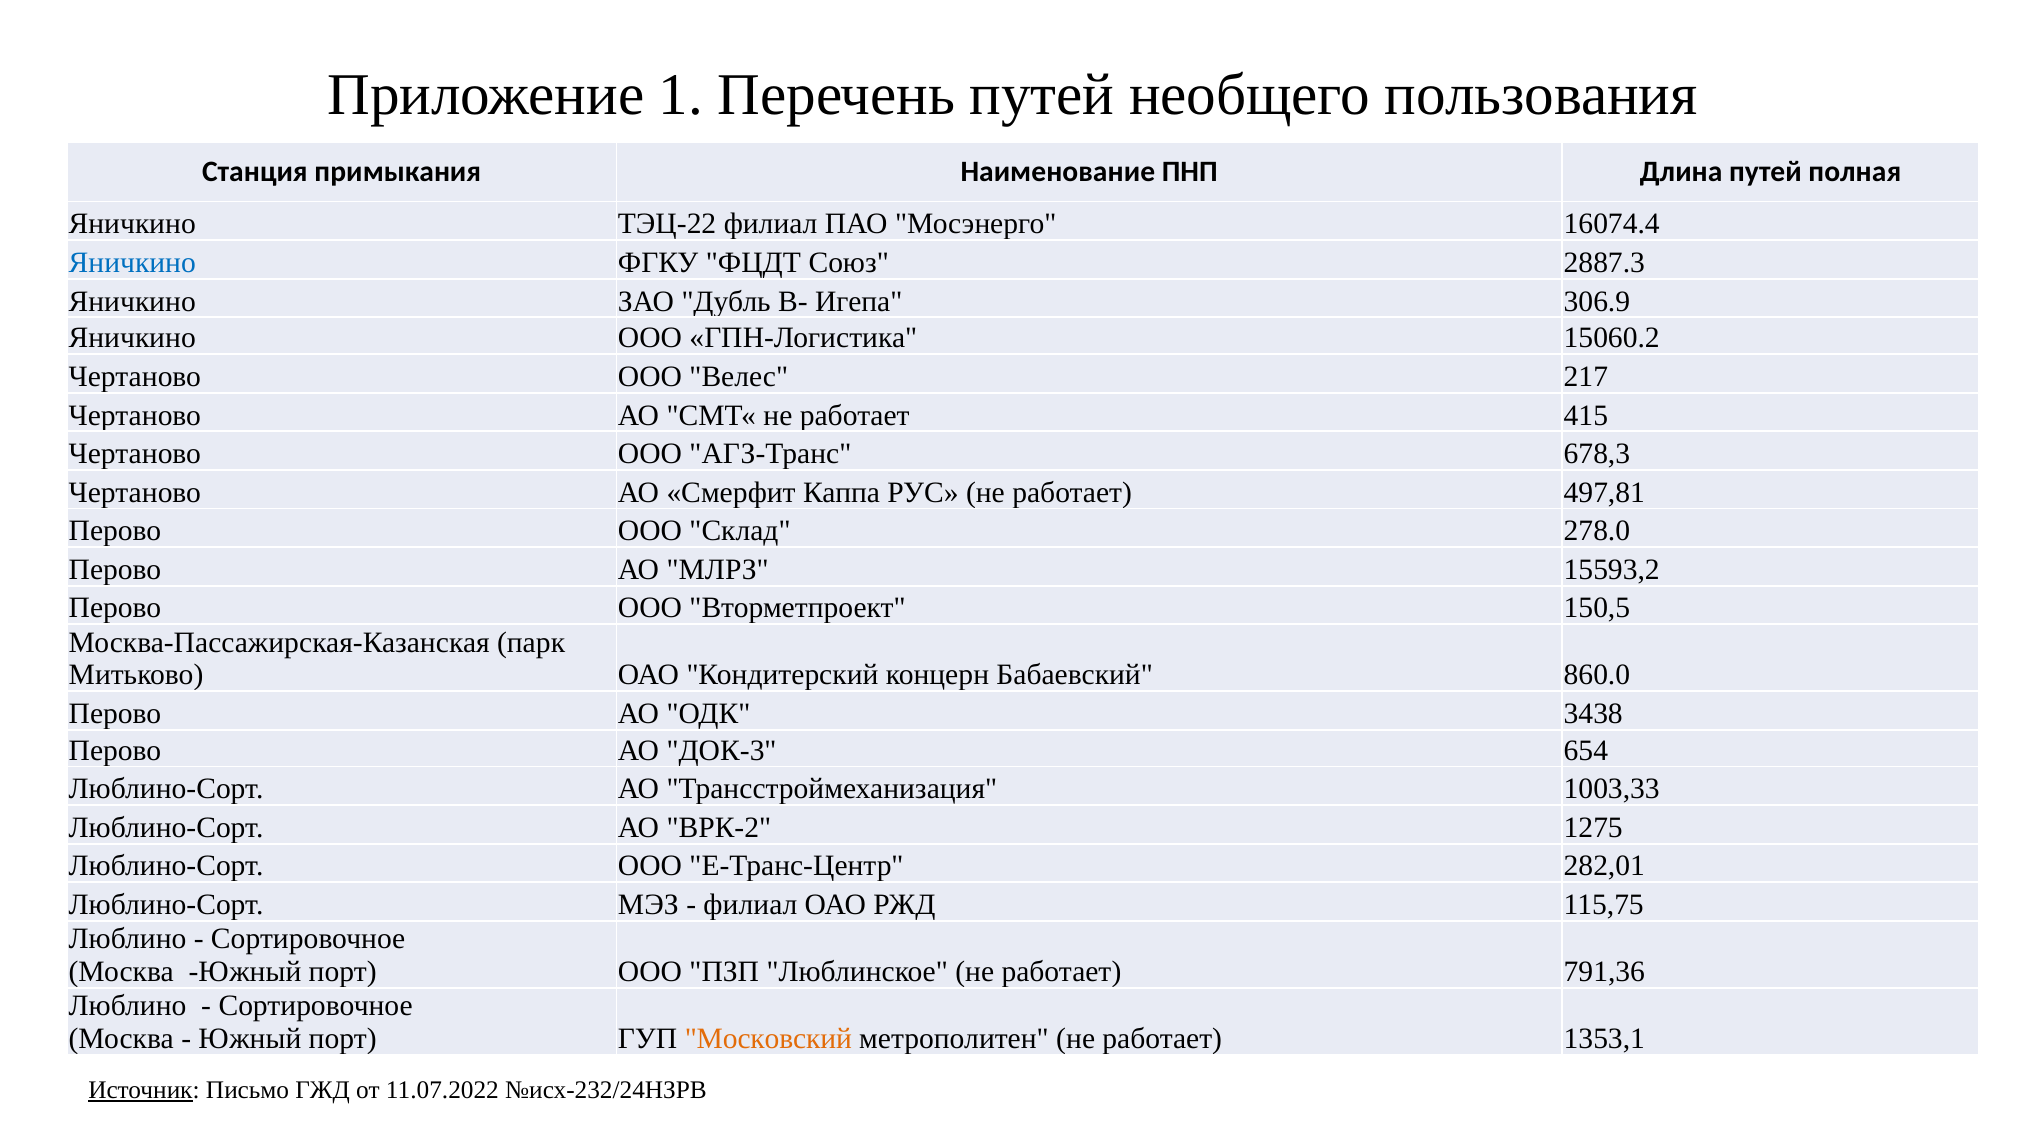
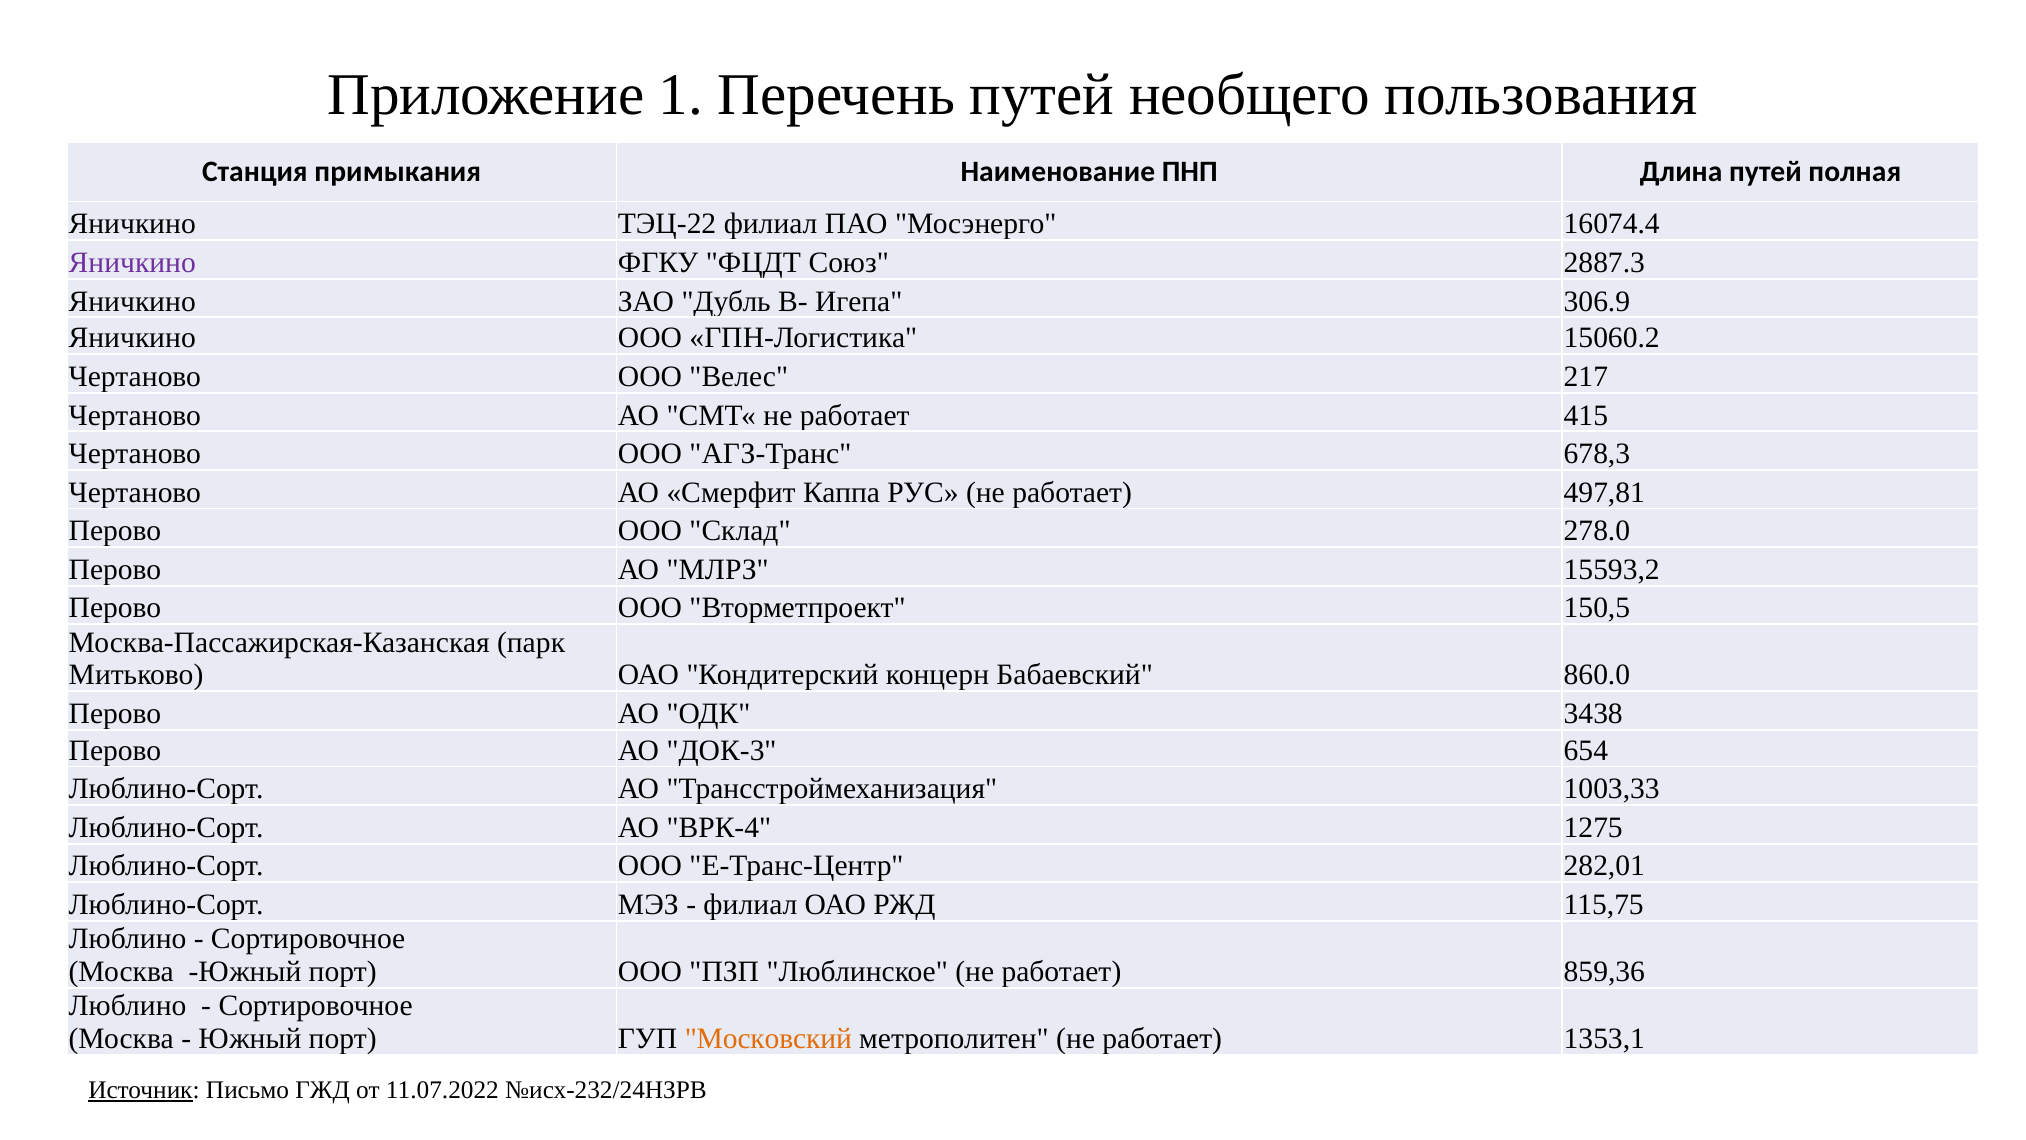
Яничкино colour: blue -> purple (132, 263)
ВРК-2: ВРК-2 -> ВРК-4 (719, 827)
791,36: 791,36 -> 859,36 (1604, 971)
